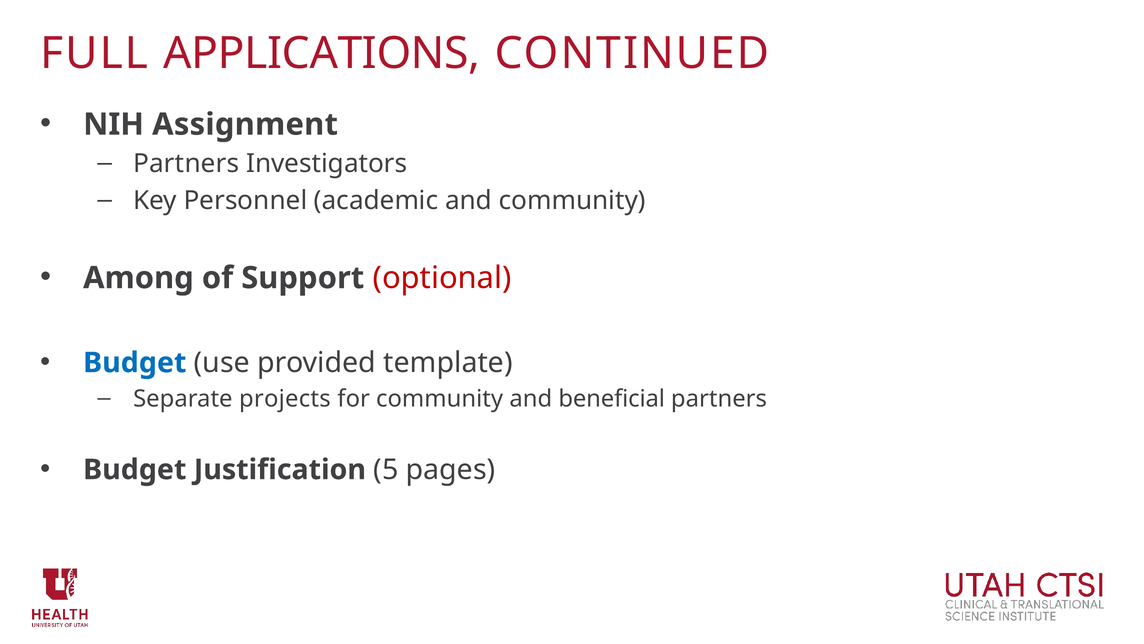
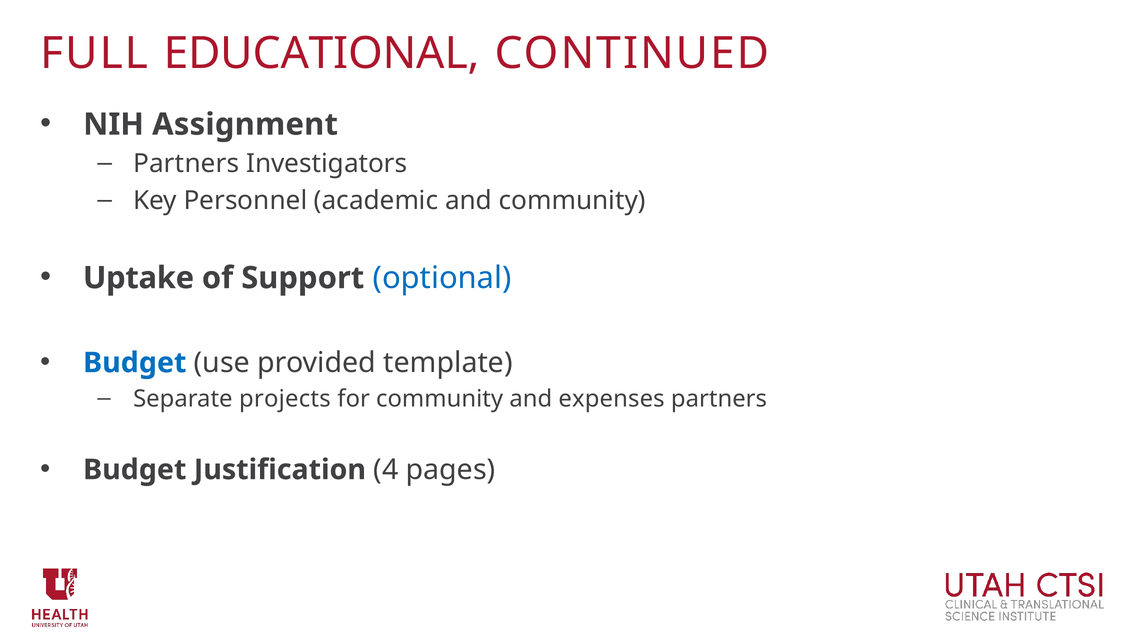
APPLICATIONS: APPLICATIONS -> EDUCATIONAL (322, 53)
Among: Among -> Uptake (139, 278)
optional colour: red -> blue (442, 278)
beneficial: beneficial -> expenses (612, 398)
5: 5 -> 4 (386, 469)
